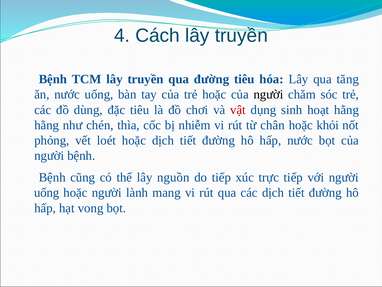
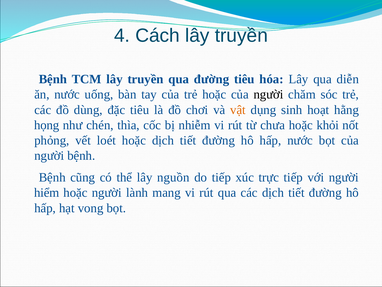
tăng: tăng -> diễn (348, 79)
vật colour: red -> orange (238, 110)
hằng: hằng -> họng (47, 125)
chân: chân -> chưa (273, 125)
uống: uống -> hiểm (47, 192)
